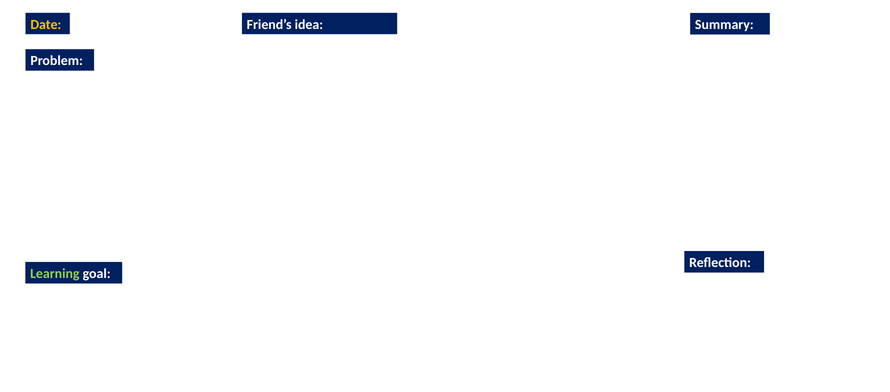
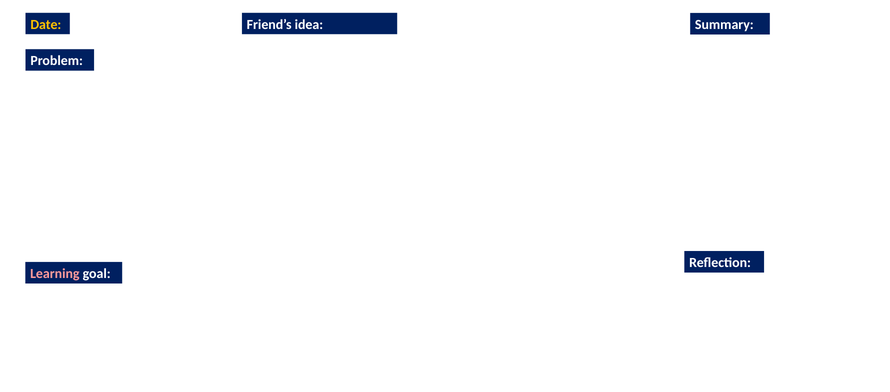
Learning colour: light green -> pink (55, 273)
